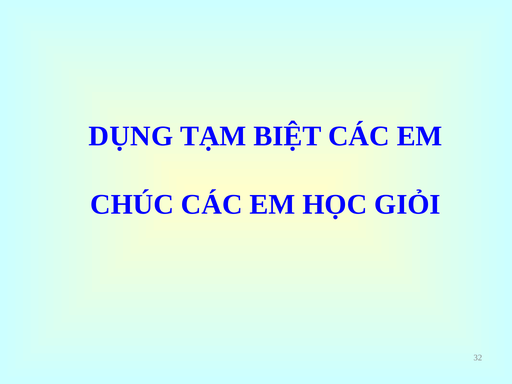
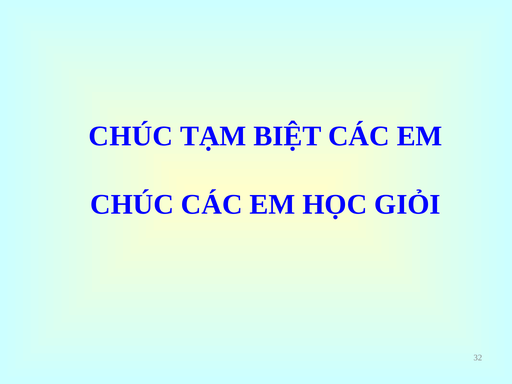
DỤNG: DỤNG -> CHÚC (131, 136)
